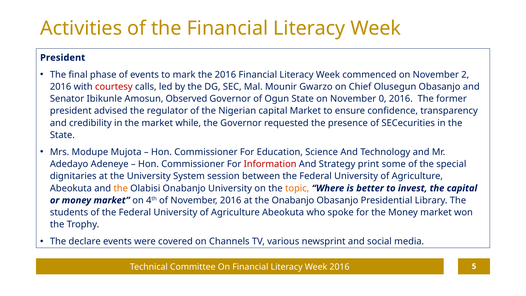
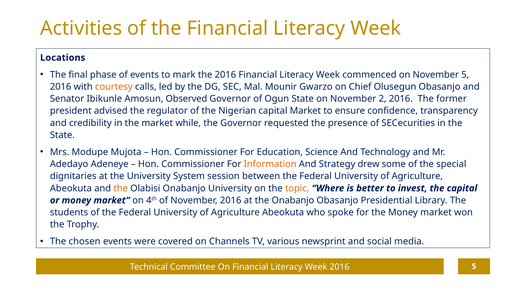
President: President -> Locations (63, 58)
November 2: 2 -> 5 (465, 75)
courtesy colour: red -> orange (114, 87)
0: 0 -> 2 (383, 99)
Information colour: red -> orange (270, 164)
print: print -> drew (369, 164)
declare: declare -> chosen (85, 241)
